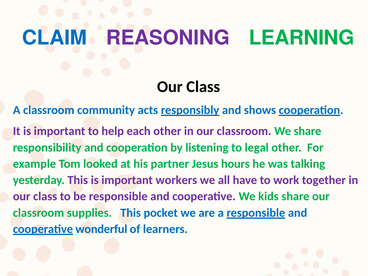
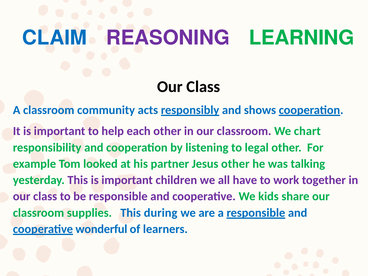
We share: share -> chart (307, 131)
Jesus hours: hours -> other (235, 164)
workers: workers -> children (176, 180)
pocket: pocket -> during (161, 213)
